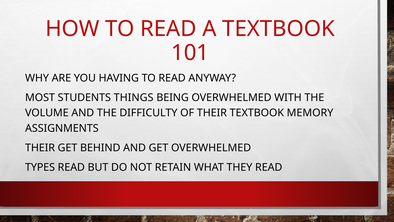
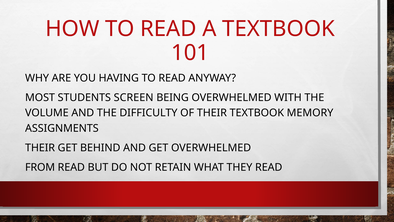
THINGS: THINGS -> SCREEN (134, 97)
TYPES: TYPES -> FROM (40, 167)
